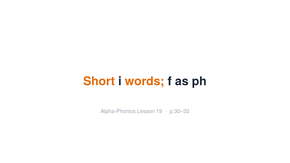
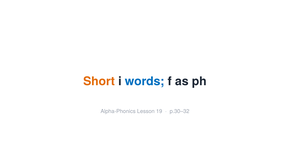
words colour: orange -> blue (145, 81)
